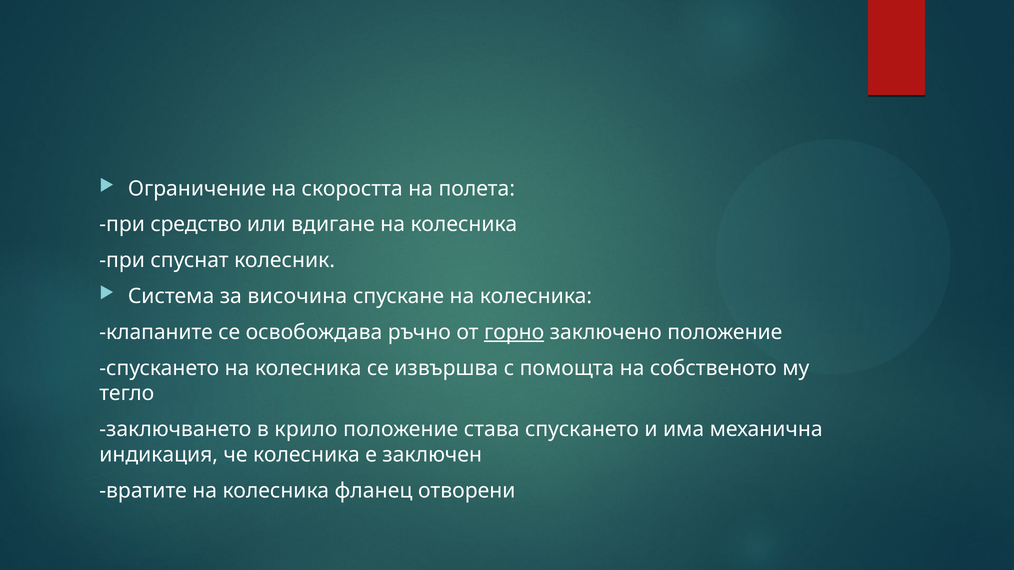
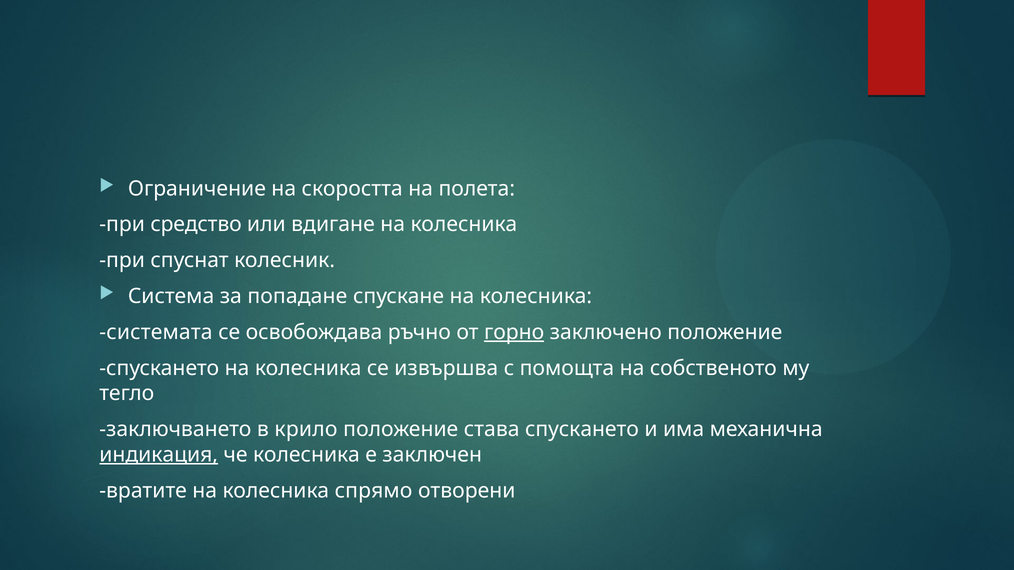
височина: височина -> попадане (297, 297)
клапаните: клапаните -> системата (156, 332)
индикация underline: none -> present (159, 455)
фланец: фланец -> спрямо (374, 491)
